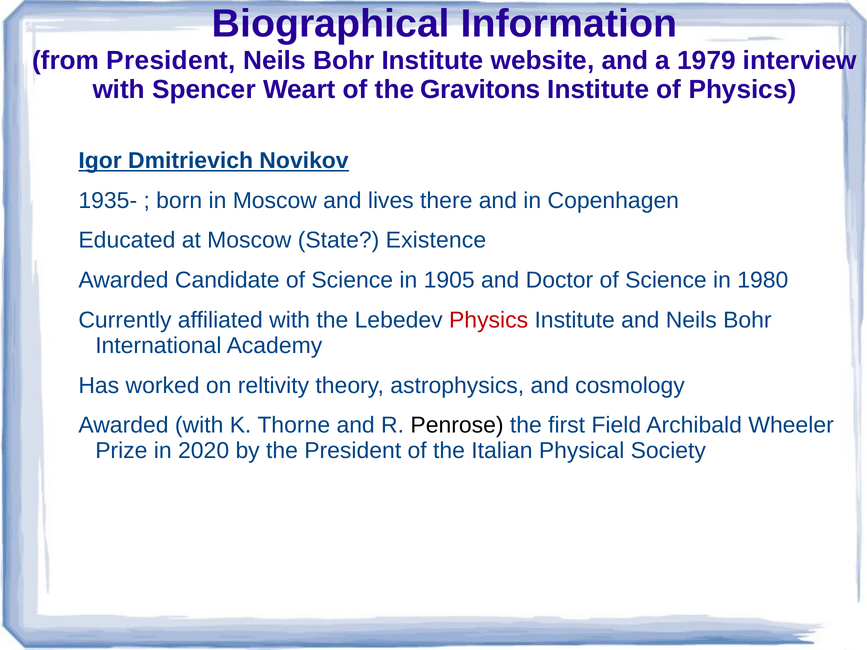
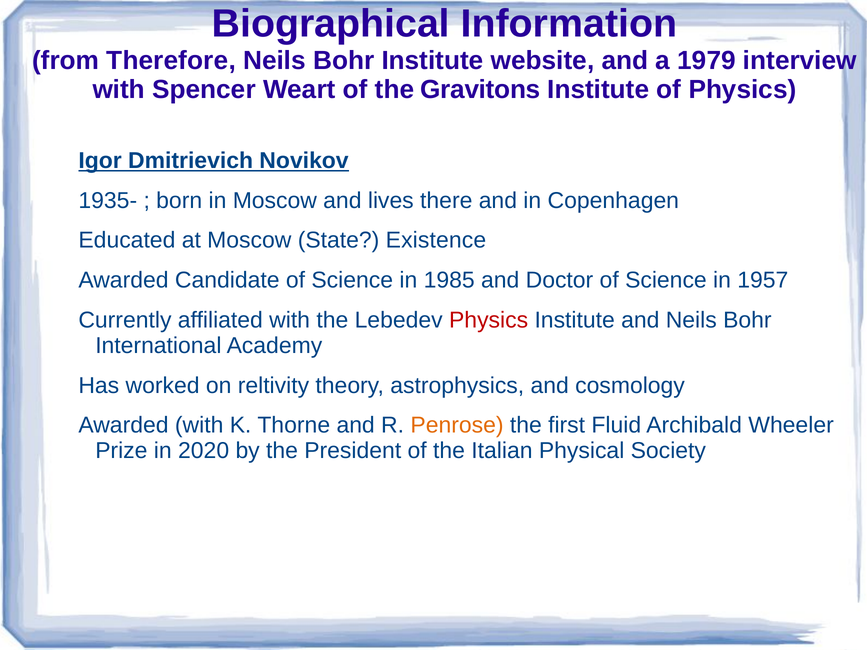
from President: President -> Therefore (171, 61)
1905: 1905 -> 1985 (449, 280)
1980: 1980 -> 1957 (763, 280)
Penrose colour: black -> orange (457, 426)
Field: Field -> Fluid (616, 426)
